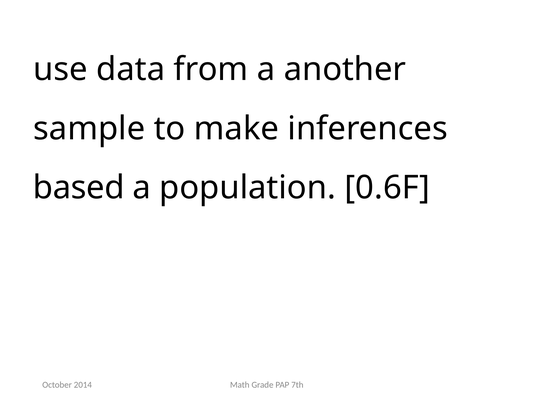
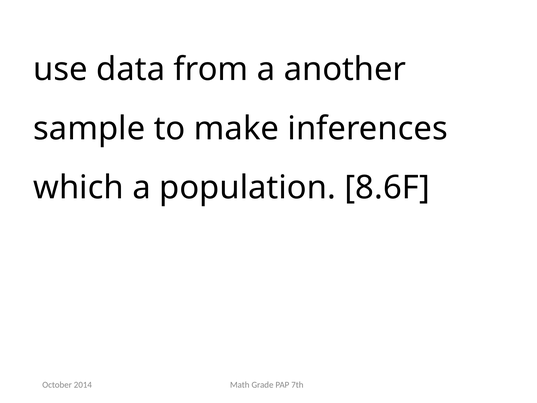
based: based -> which (79, 188)
0.6F: 0.6F -> 8.6F (387, 188)
